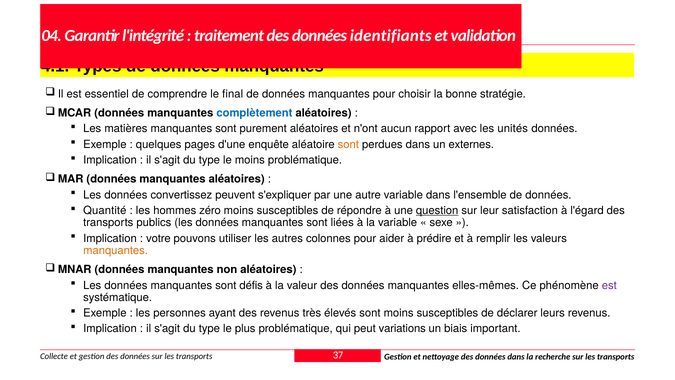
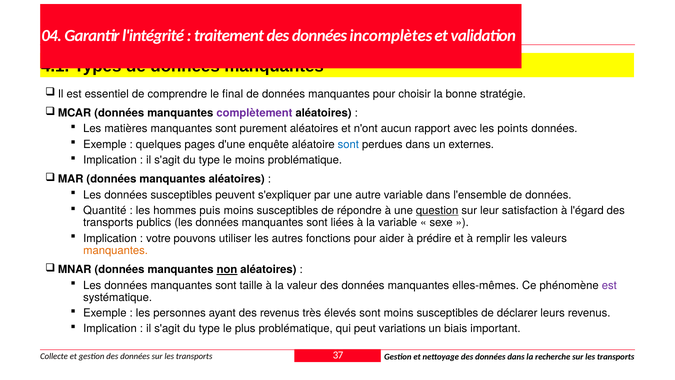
identifiants: identifiants -> incomplètes (391, 36)
complètement colour: blue -> purple (254, 113)
unités: unités -> points (513, 129)
sont colour: orange -> blue (348, 144)
données convertissez: convertissez -> susceptibles (181, 195)
zéro: zéro -> puis (210, 210)
colonnes: colonnes -> fonctions (328, 238)
non underline: none -> present (227, 269)
défis: défis -> taille (251, 285)
